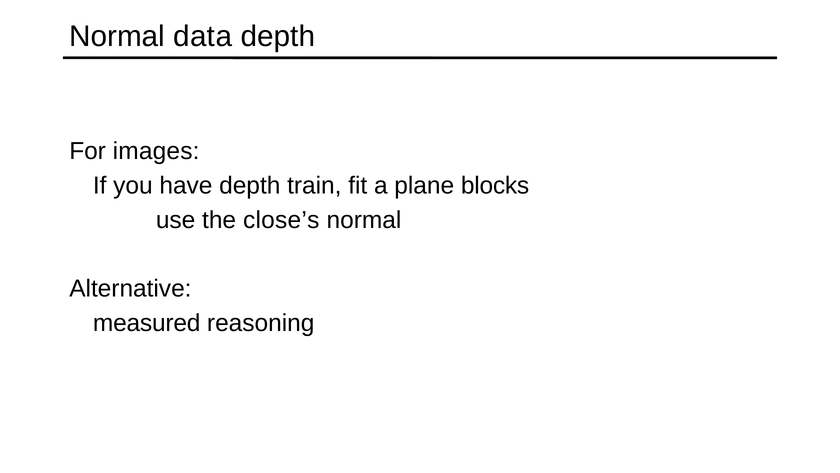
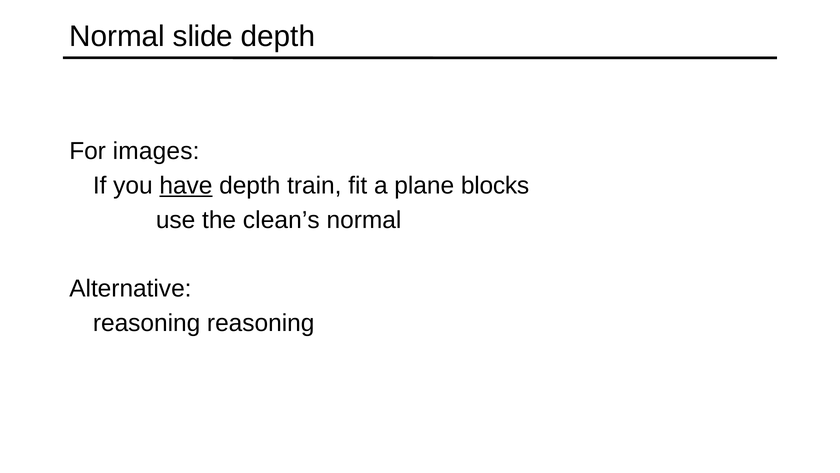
data: data -> slide (203, 36)
have underline: none -> present (186, 186)
close’s: close’s -> clean’s (281, 220)
measured: measured -> reasoning (147, 323)
